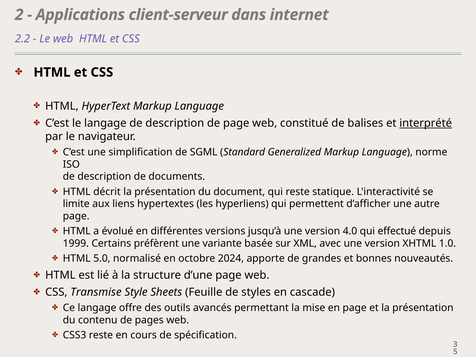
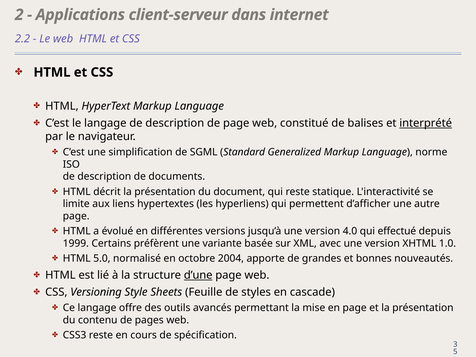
2024: 2024 -> 2004 (231, 259)
d’une underline: none -> present (198, 275)
Transmise: Transmise -> Versioning (96, 292)
